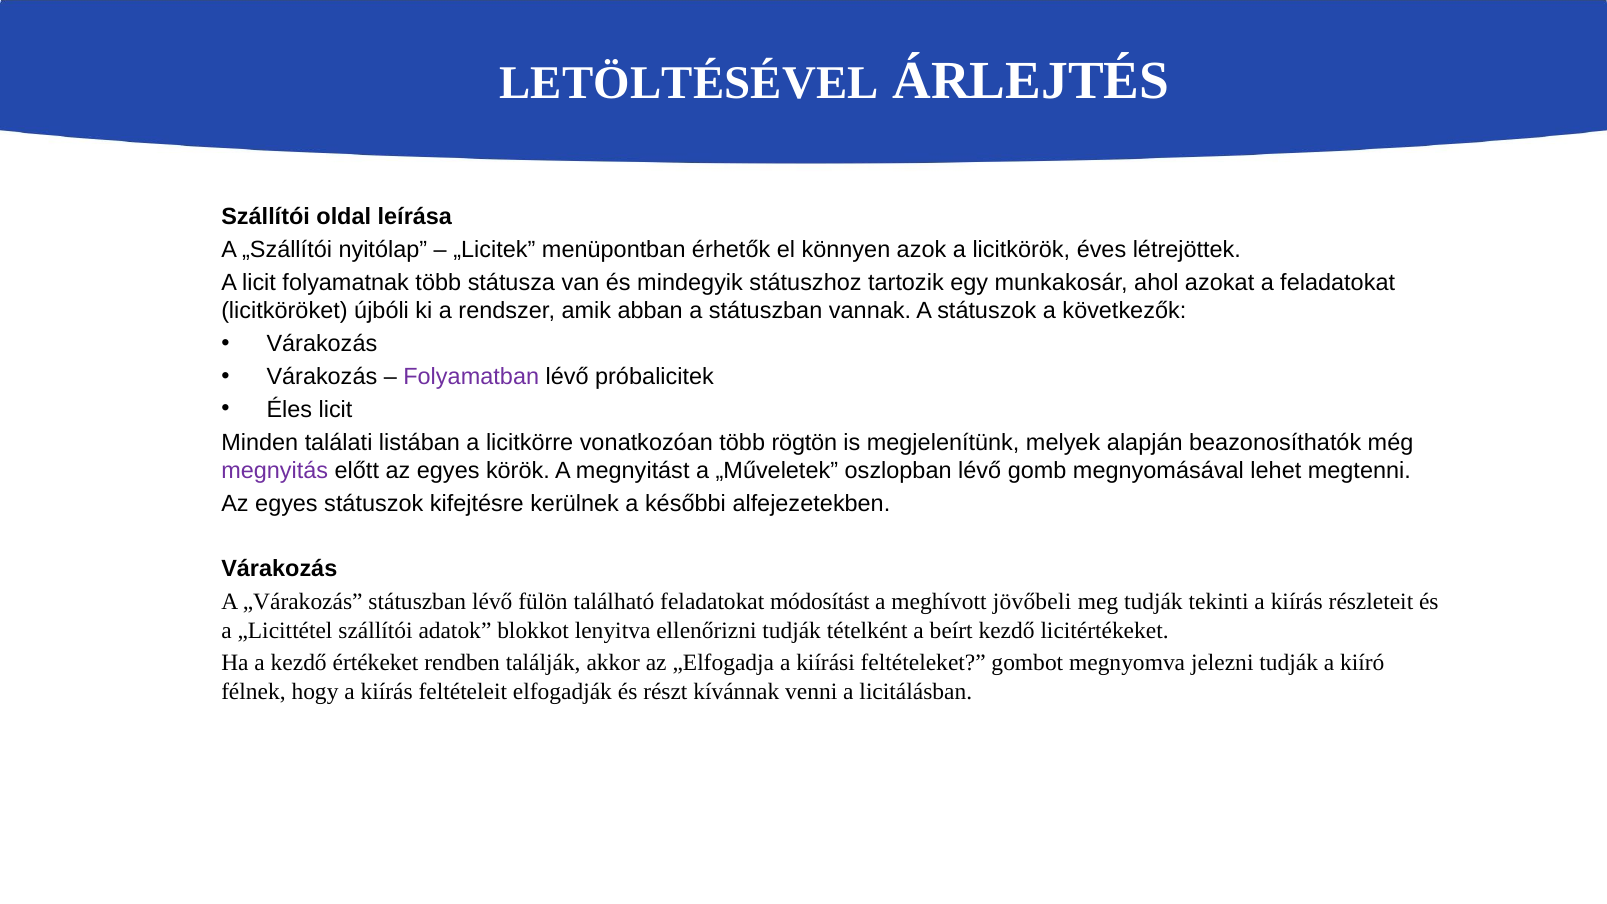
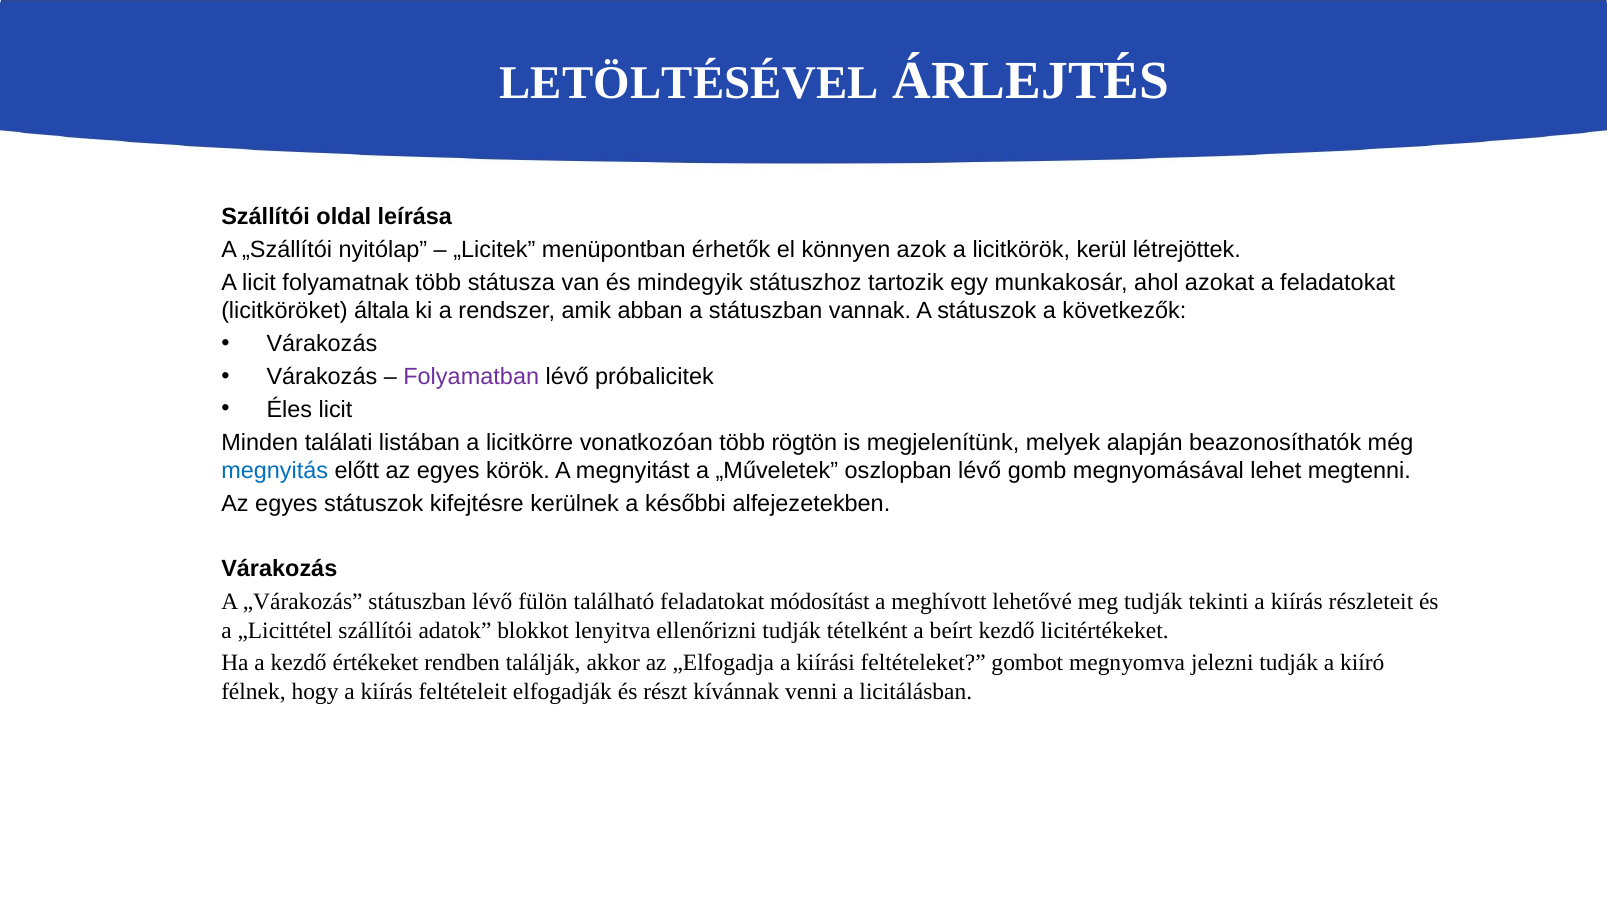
éves: éves -> kerül (1102, 250)
újbóli: újbóli -> általa (382, 311)
megnyitás colour: purple -> blue (275, 471)
jövőbeli: jövőbeli -> lehetővé (1032, 602)
